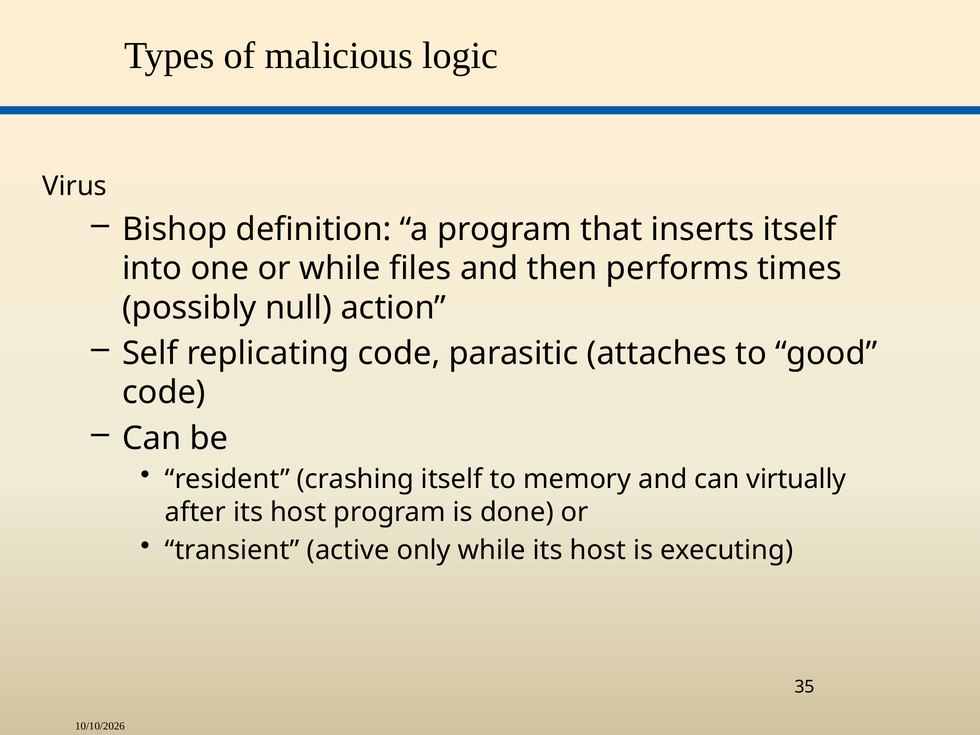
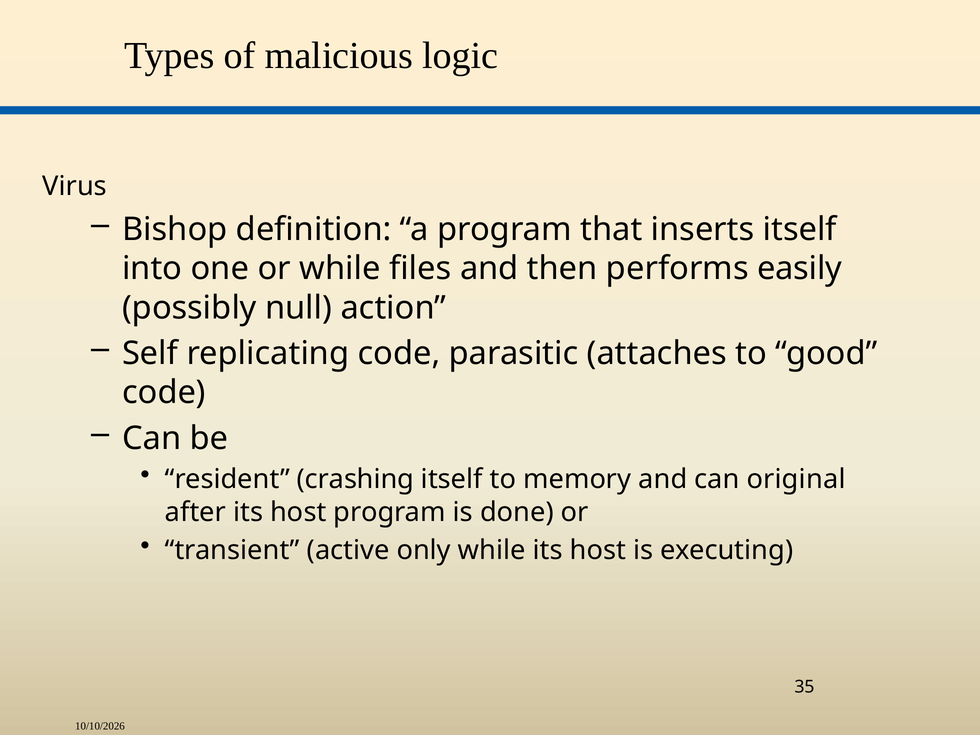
times: times -> easily (800, 269)
virtually: virtually -> original (796, 479)
